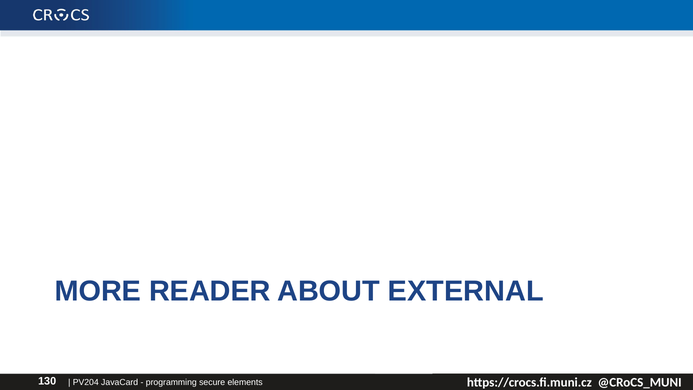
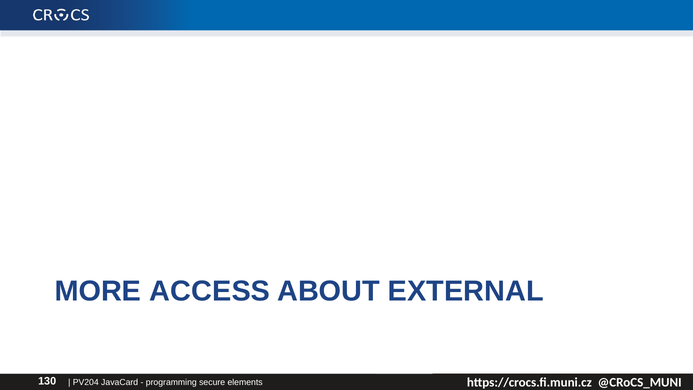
READER: READER -> ACCESS (210, 291)
